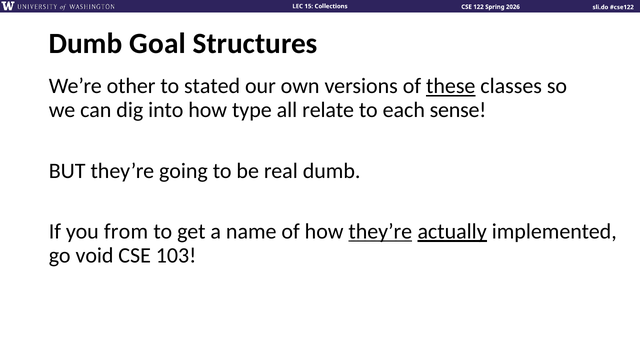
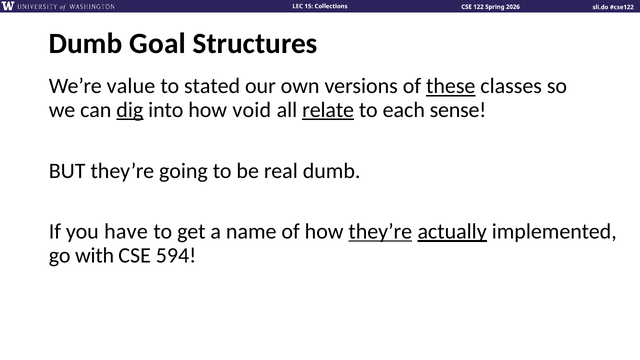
other: other -> value (131, 86)
dig underline: none -> present (130, 110)
type: type -> void (252, 110)
relate underline: none -> present (328, 110)
from: from -> have (126, 232)
void: void -> with (95, 255)
103: 103 -> 594 (176, 255)
